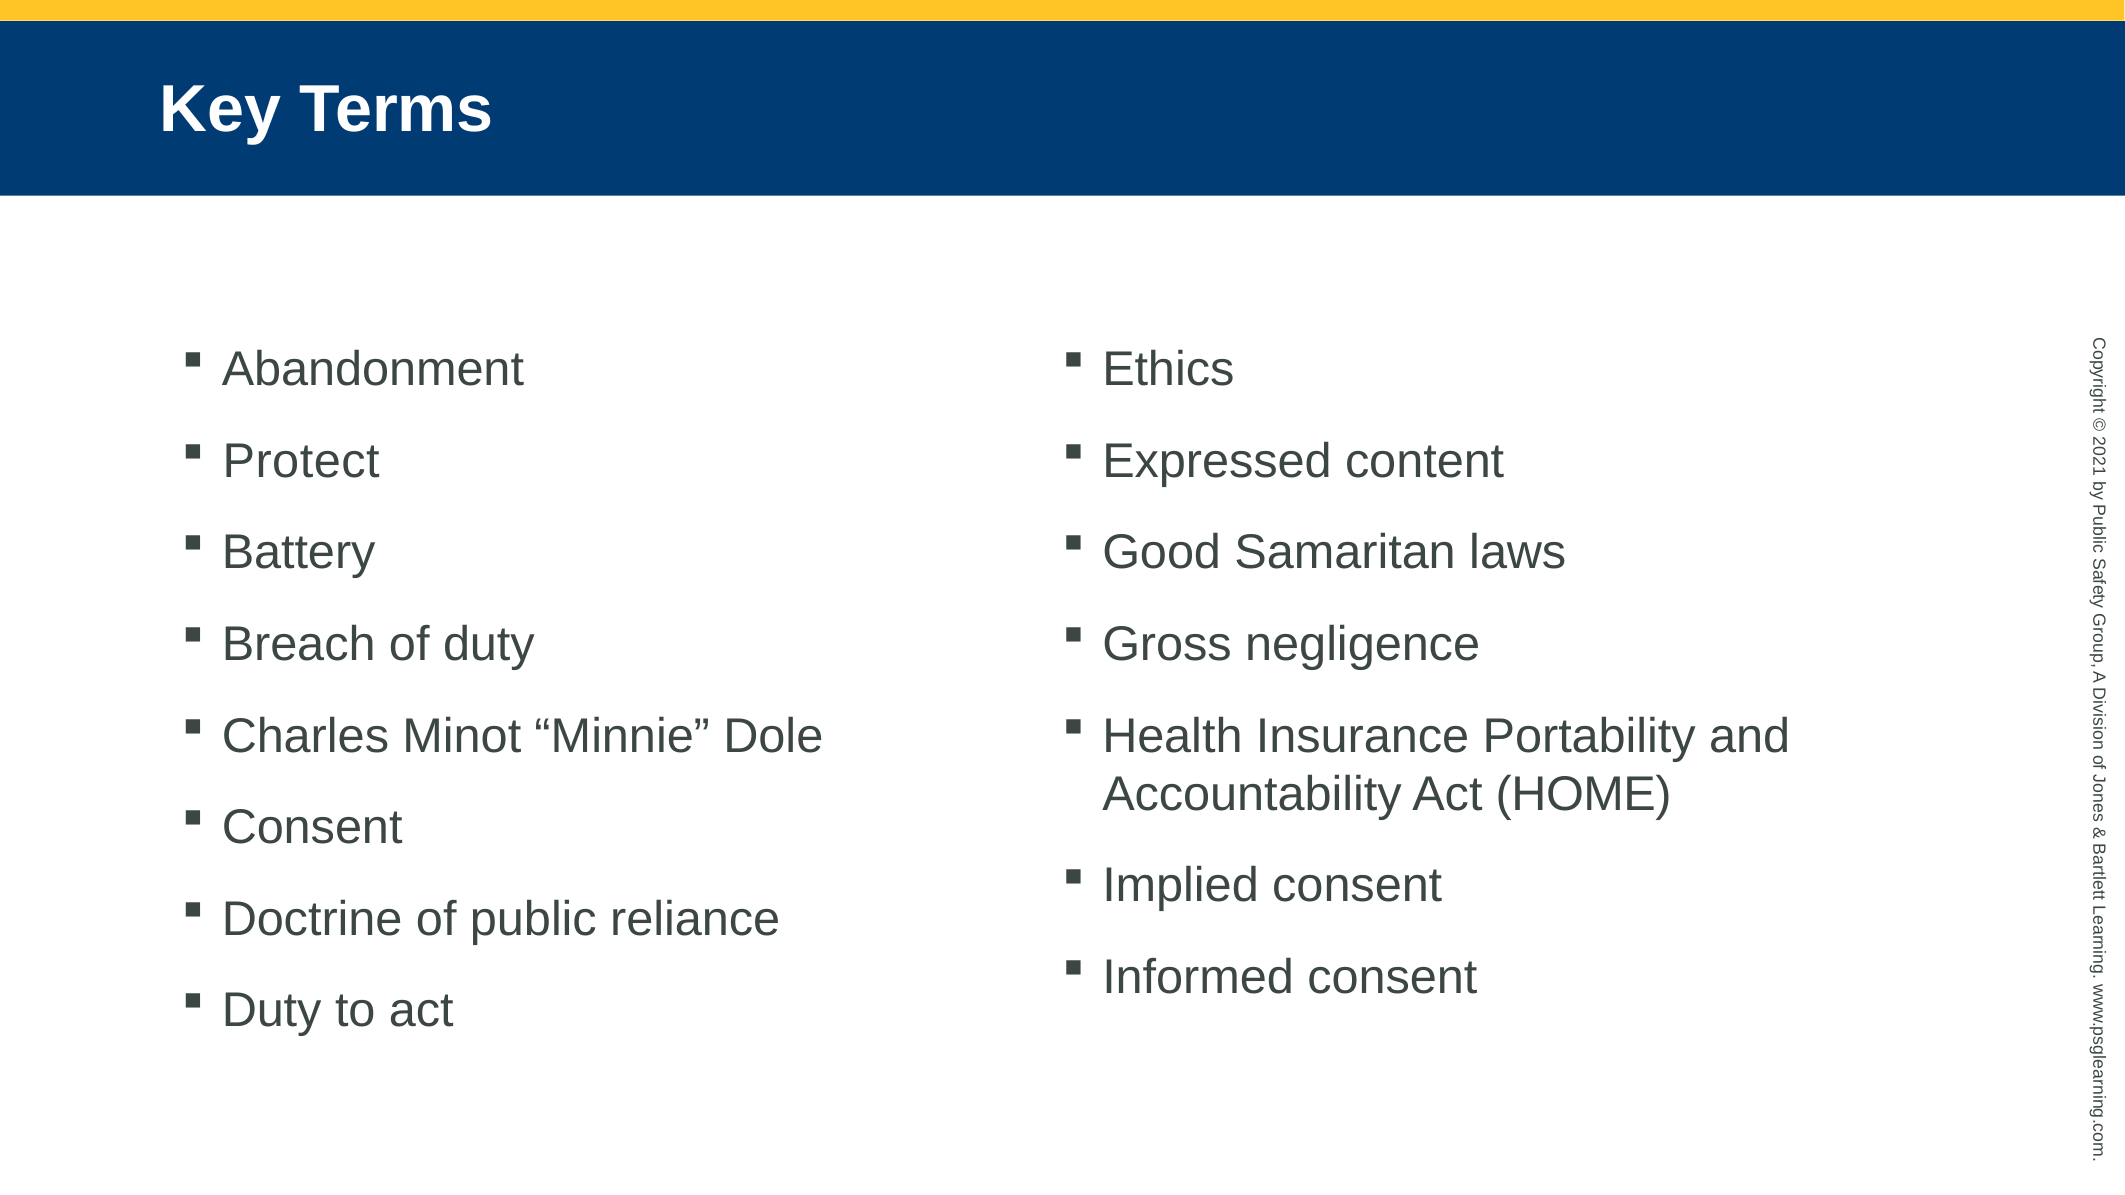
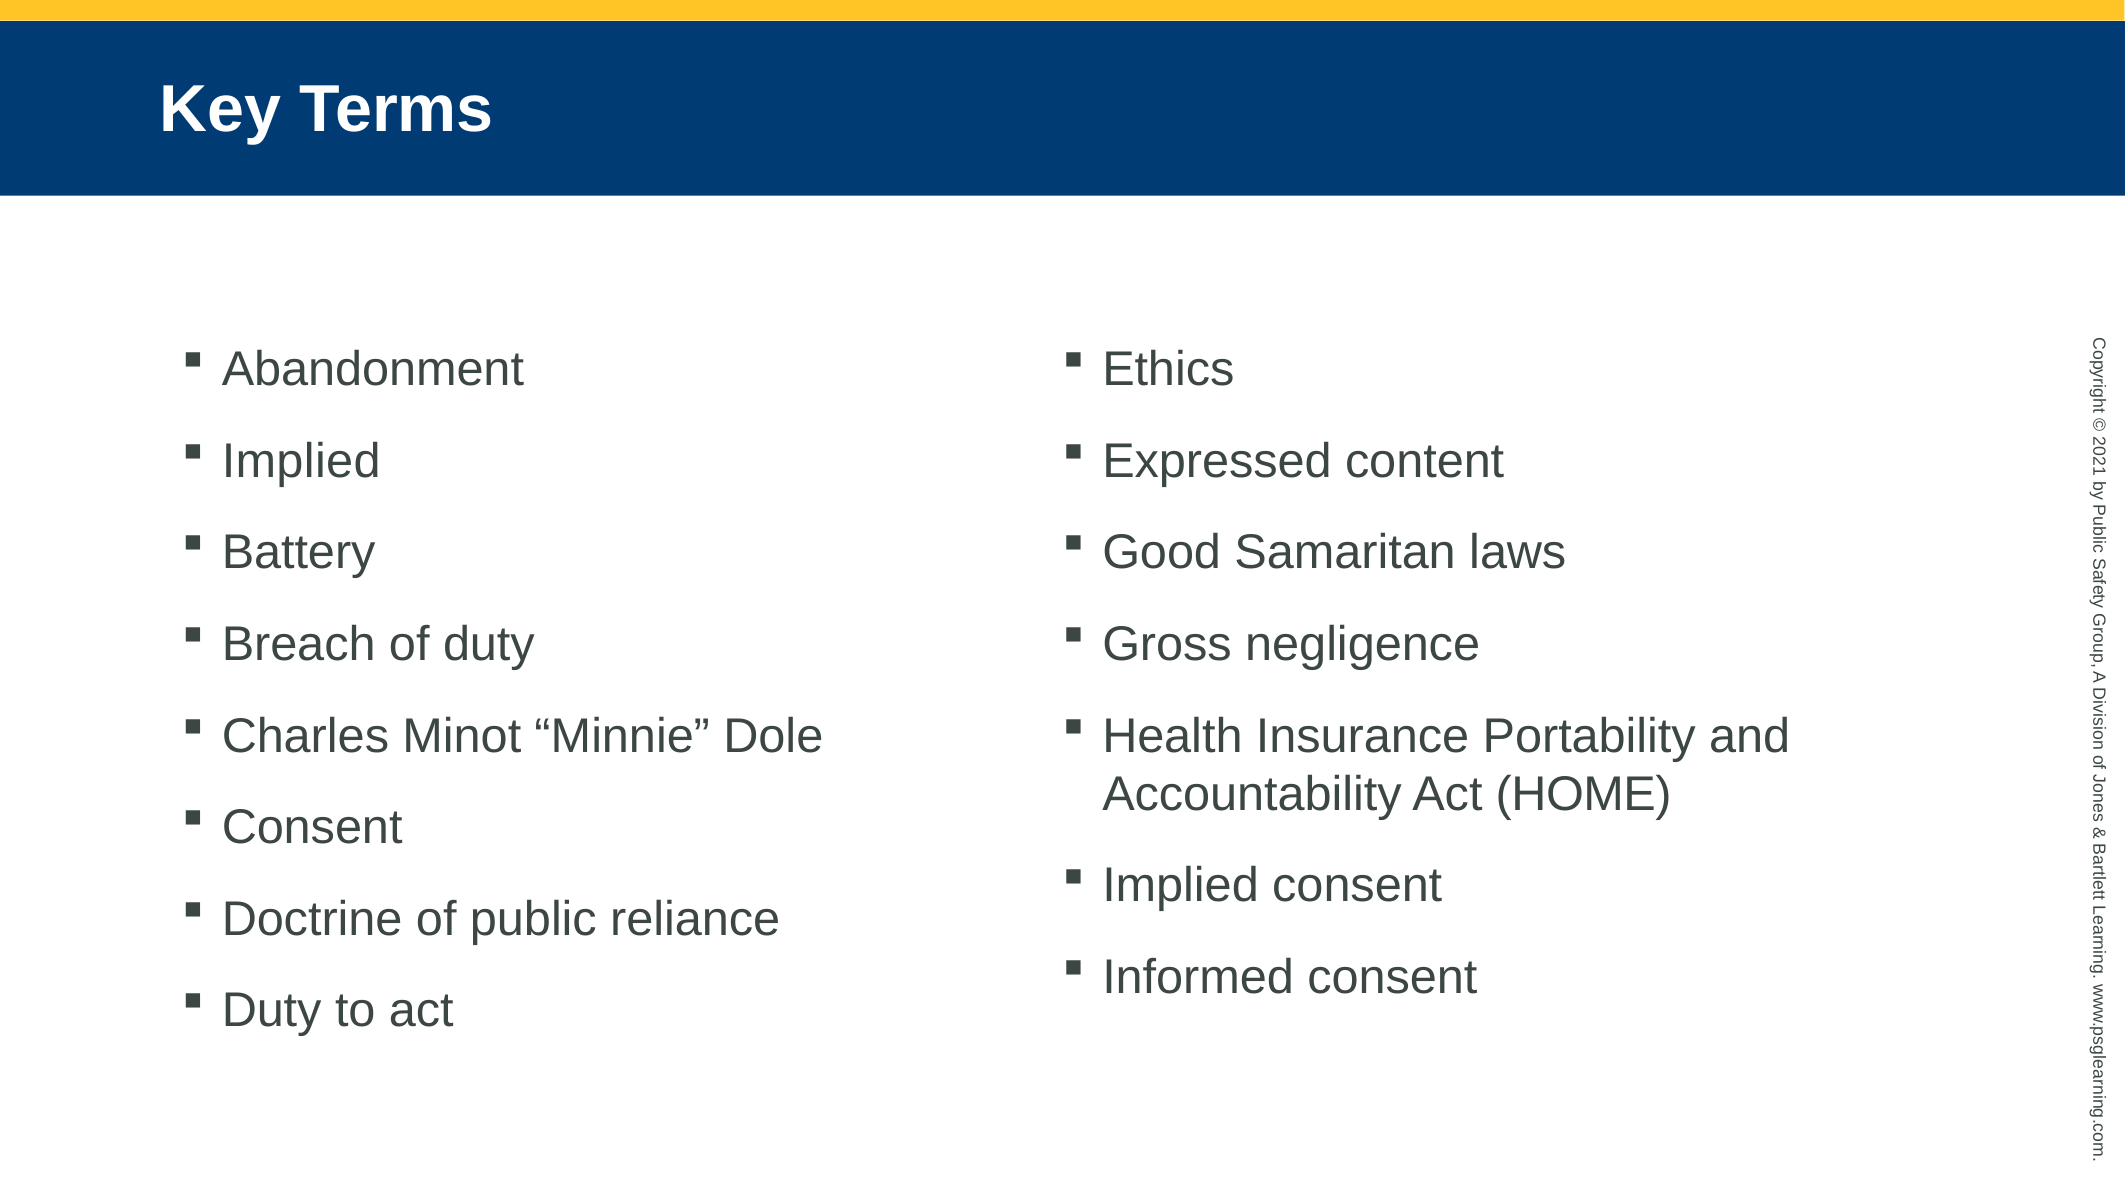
Protect: Protect -> Implied (301, 461)
